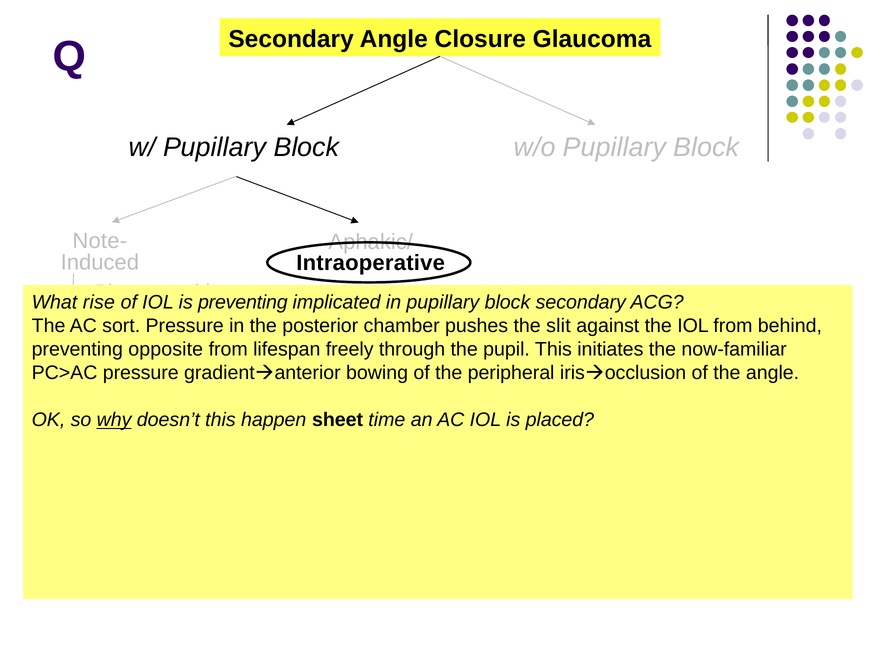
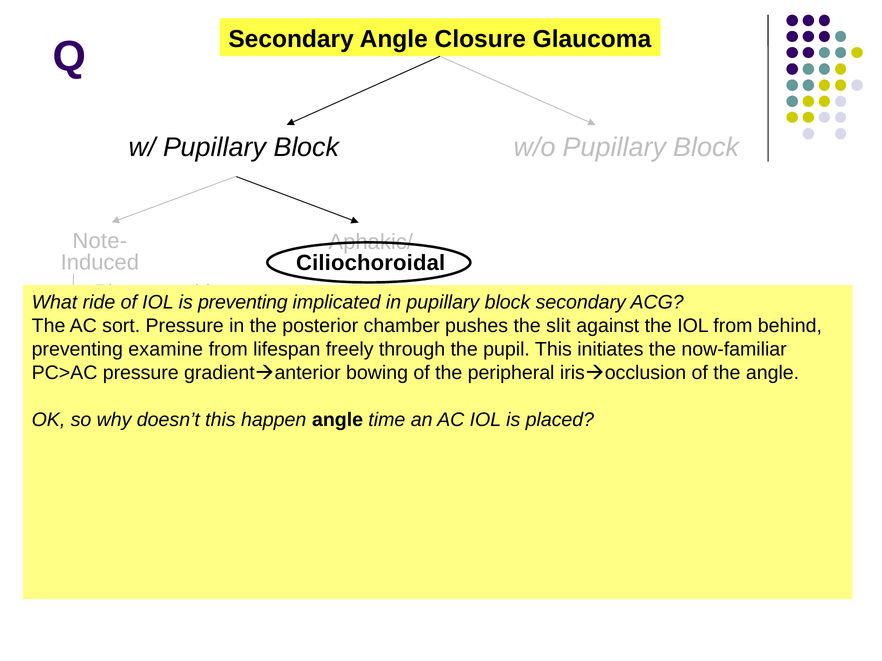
Intraoperative: Intraoperative -> Ciliochoroidal (371, 263)
rise: rise -> ride (99, 303)
opposite: opposite -> examine (166, 350)
why underline: present -> none (114, 420)
happen sheet: sheet -> angle (338, 420)
